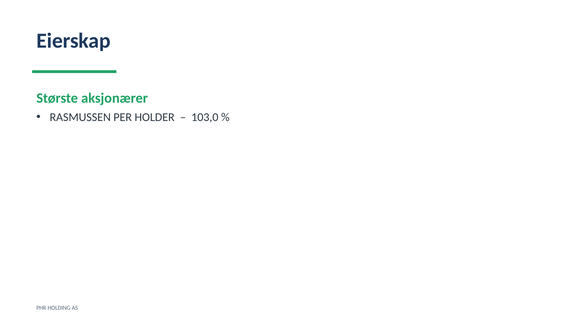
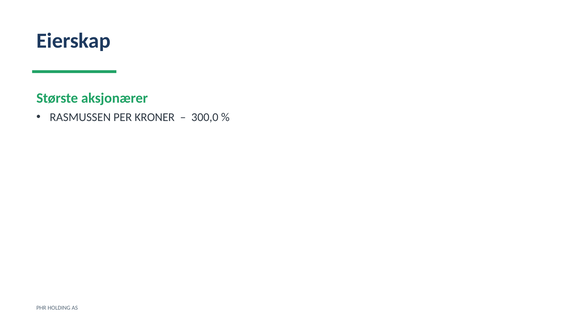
HOLDER: HOLDER -> KRONER (155, 117)
103,0: 103,0 -> 300,0 (205, 117)
